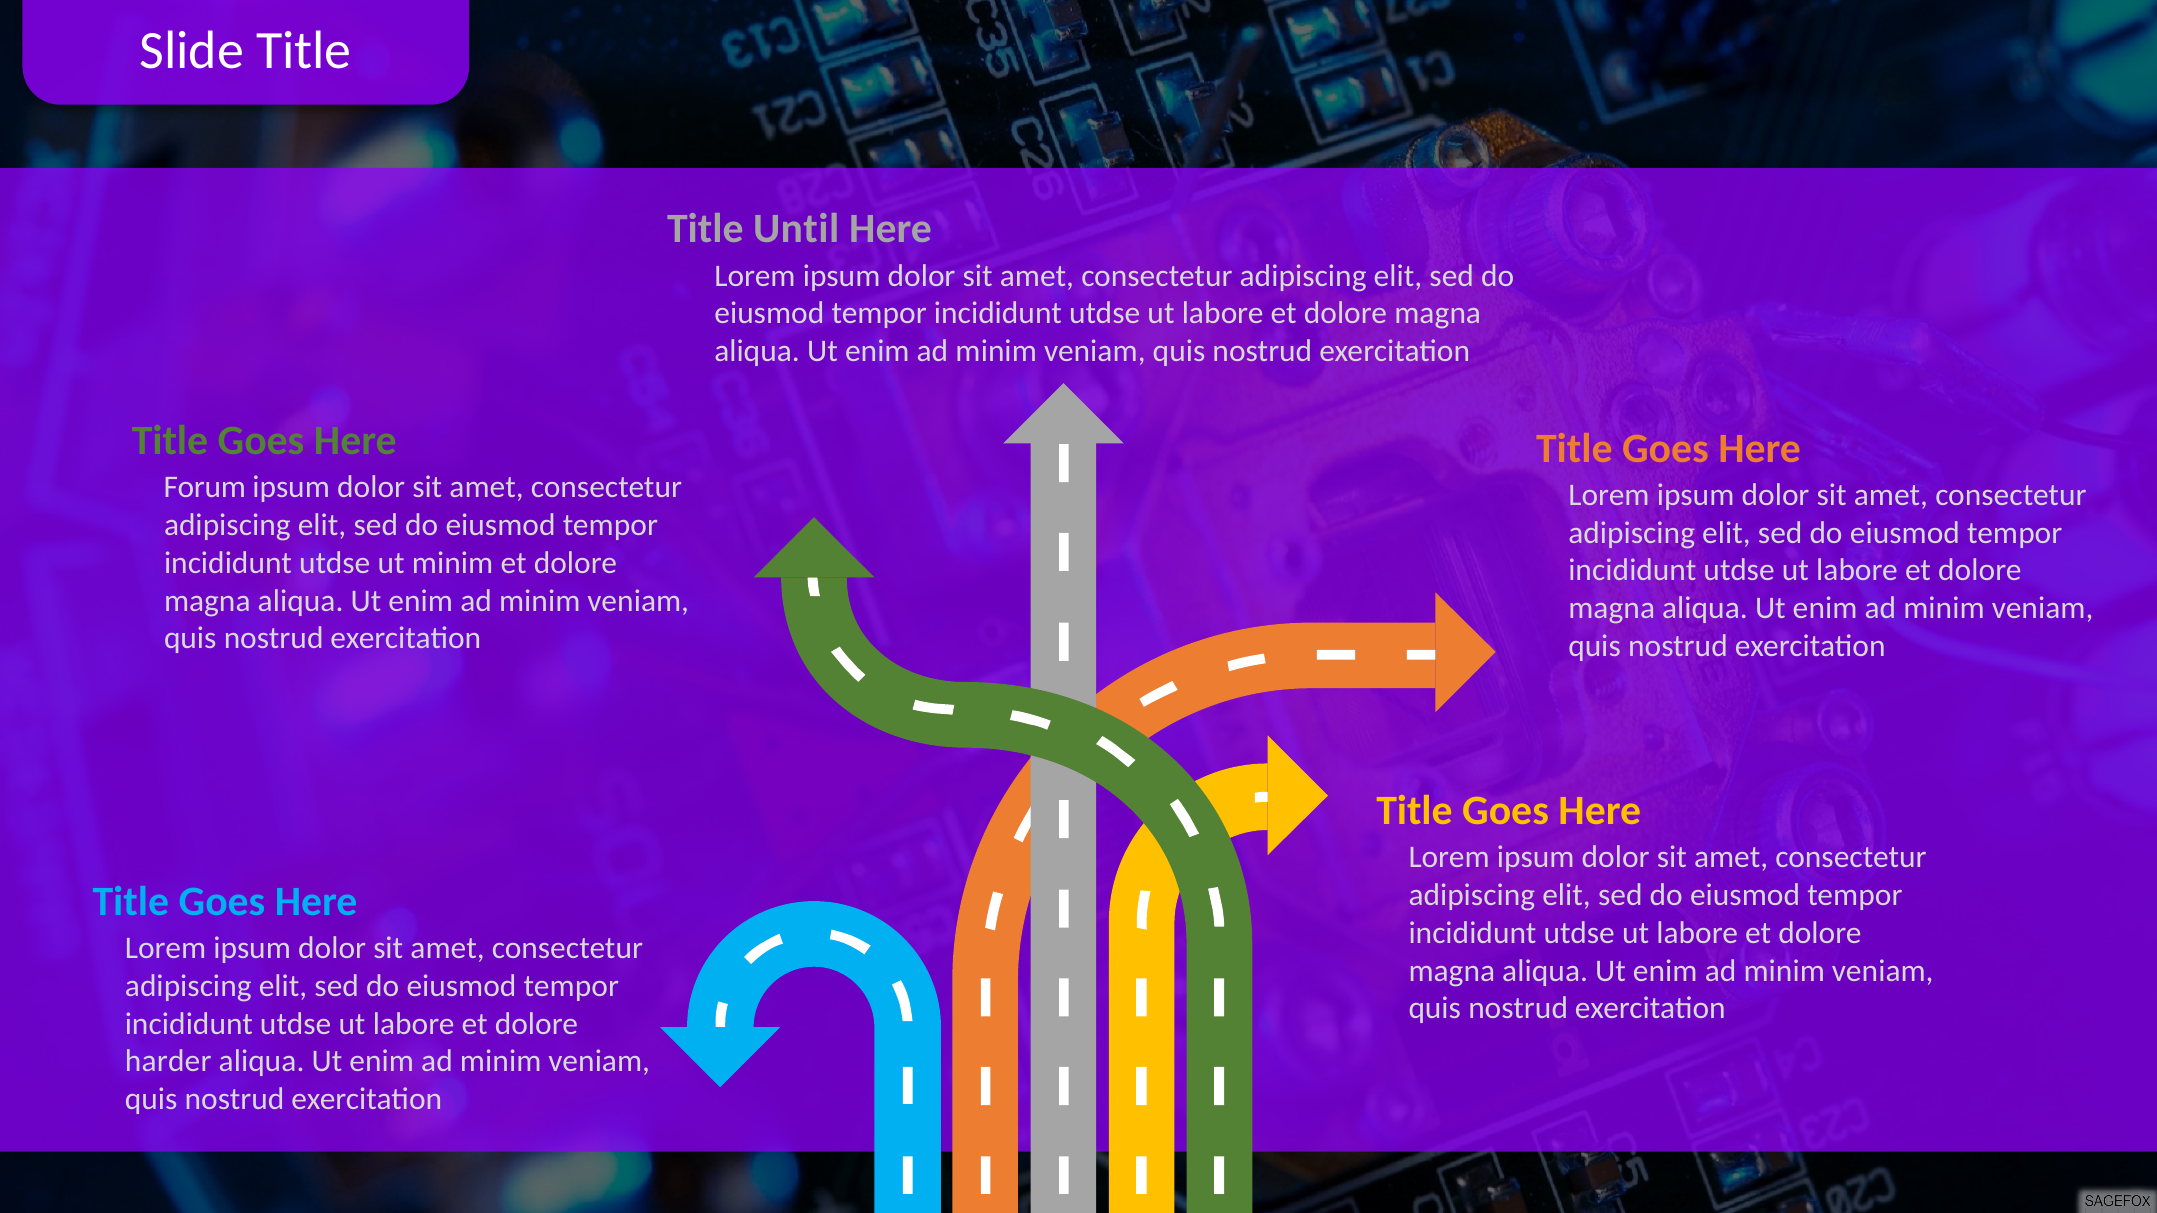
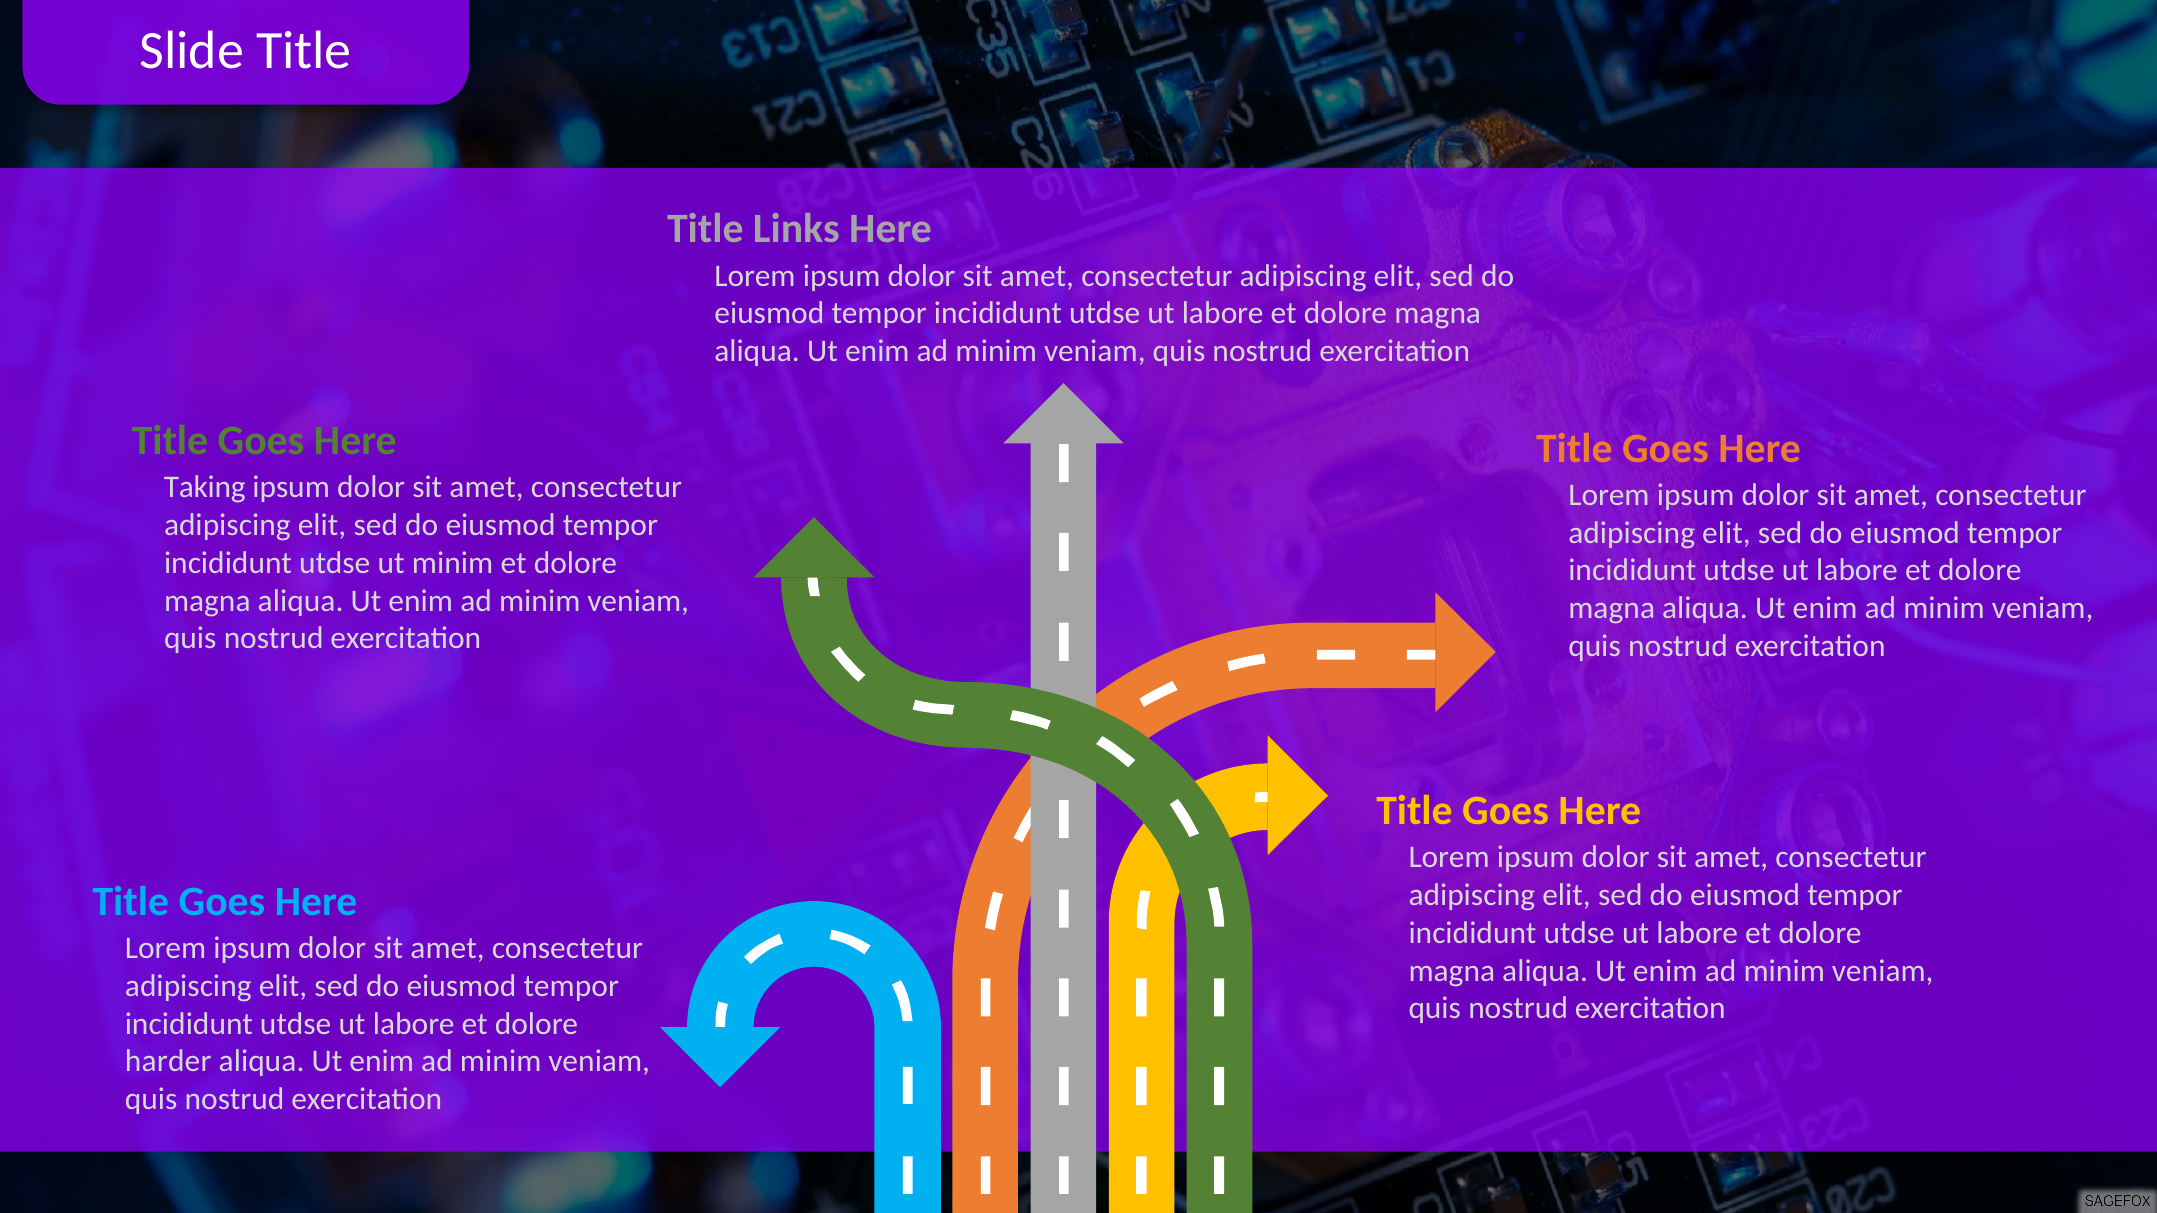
Until: Until -> Links (796, 229)
Forum: Forum -> Taking (205, 488)
